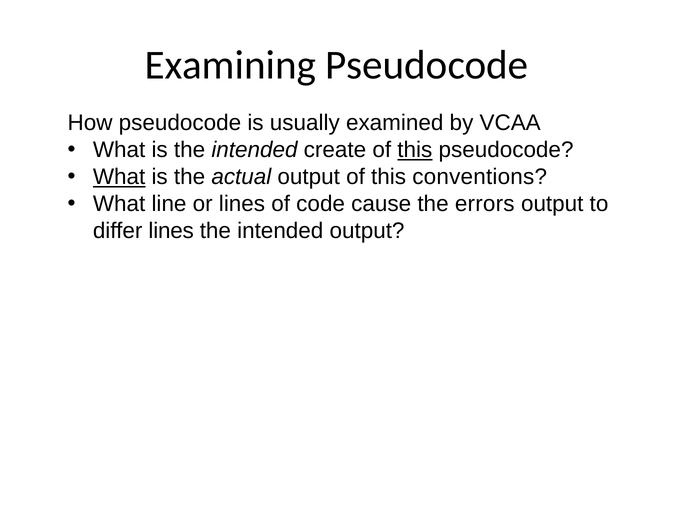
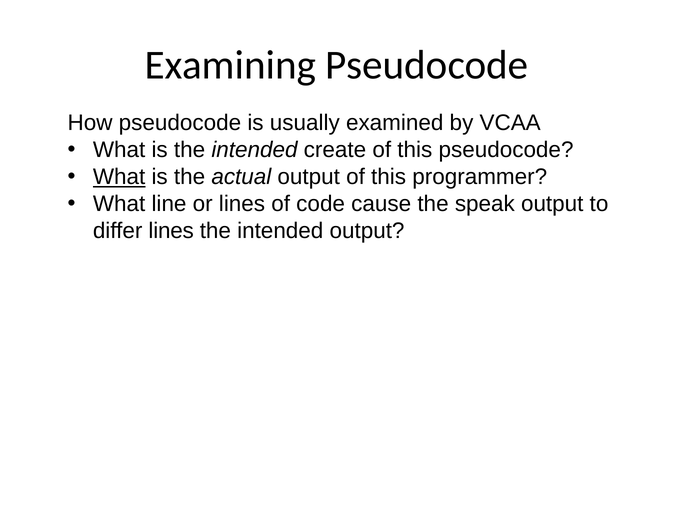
this underline: present -> none (415, 150)
conventions: conventions -> programmer (480, 177)
errors: errors -> speak (485, 204)
